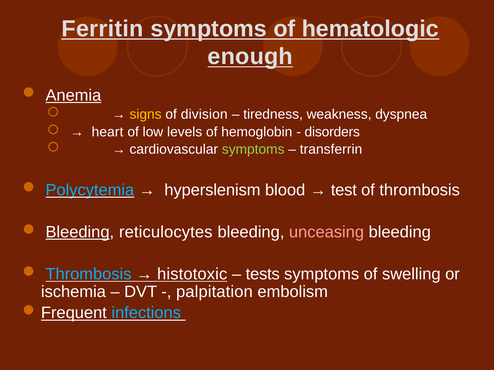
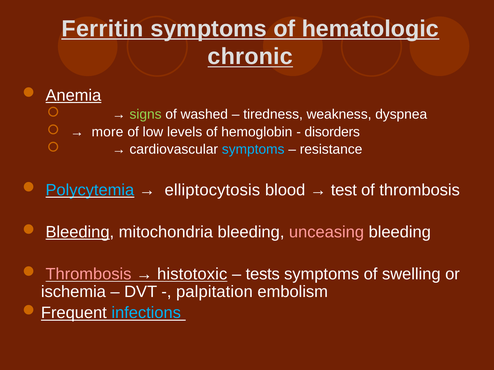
enough: enough -> chronic (250, 57)
signs colour: yellow -> light green (146, 114)
division: division -> washed (204, 114)
heart: heart -> more (108, 132)
symptoms colour: light green -> light blue (253, 150)
transferrin: transferrin -> resistance (331, 150)
hyperslenism: hyperslenism -> elliptocytosis (212, 190)
reticulocytes: reticulocytes -> mitochondria (166, 232)
Thrombosis colour: light blue -> pink (88, 274)
